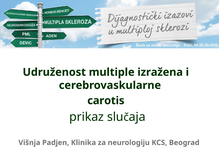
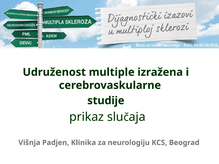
carotis: carotis -> studije (106, 101)
